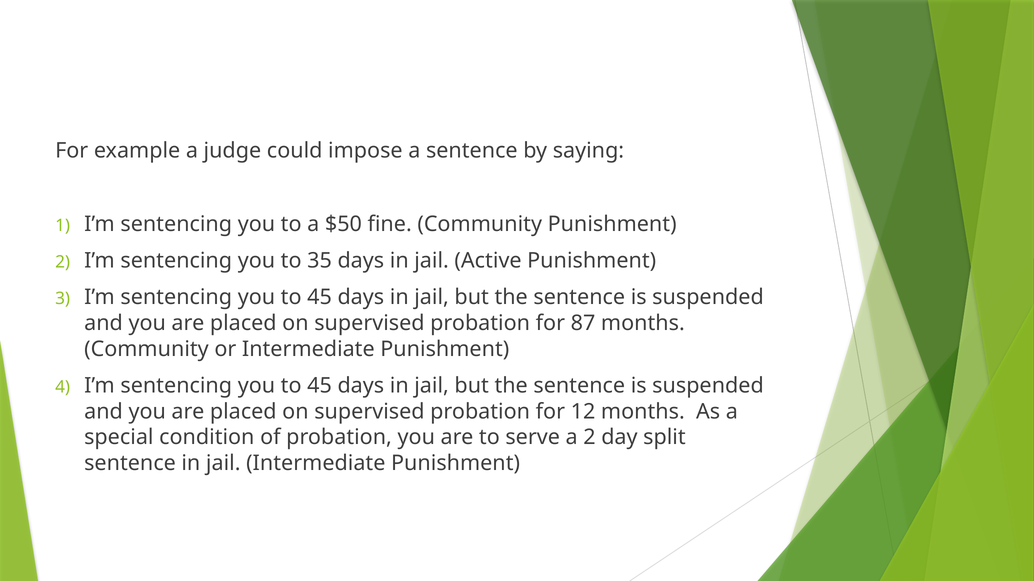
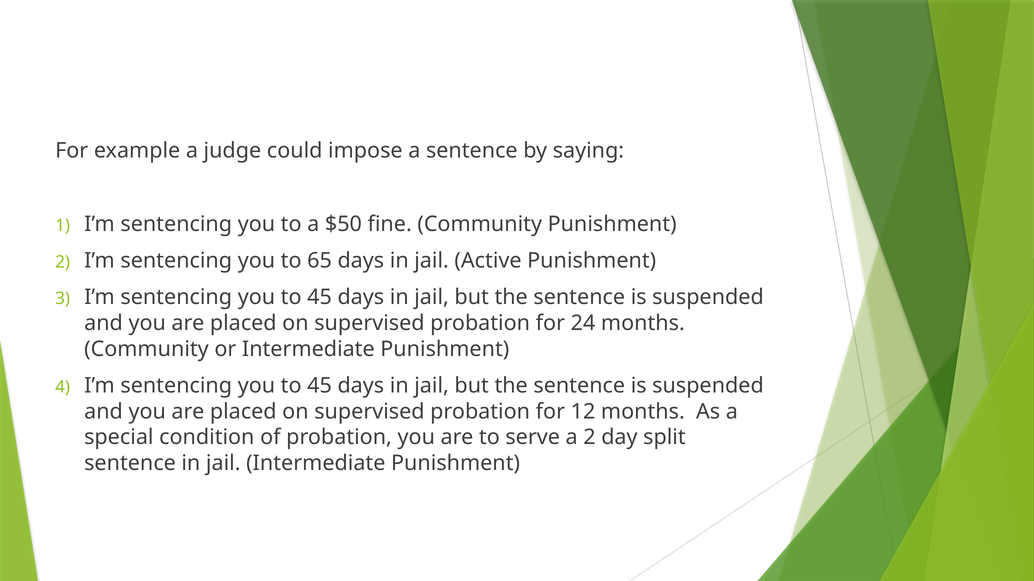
35: 35 -> 65 (320, 261)
87: 87 -> 24 (583, 323)
